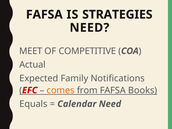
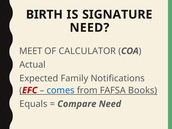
FAFSA: FAFSA -> BIRTH (44, 15)
STRATEGIES: STRATEGIES -> SIGNATURE (117, 15)
COMPETITIVE: COMPETITIVE -> CALCULATOR (87, 51)
comes colour: orange -> blue (61, 90)
Calendar: Calendar -> Compare (77, 104)
